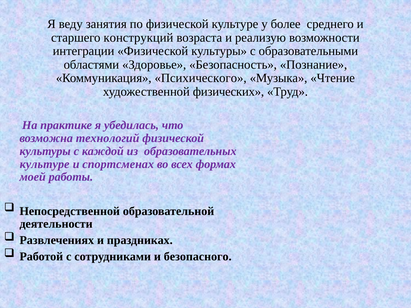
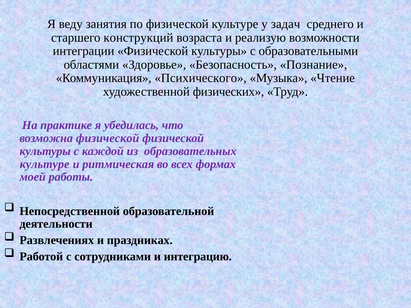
более: более -> задач (286, 24)
возможна технологий: технологий -> физической (108, 138)
спортсменах: спортсменах -> ритмическая (118, 164)
безопасного: безопасного -> интеграцию (198, 257)
